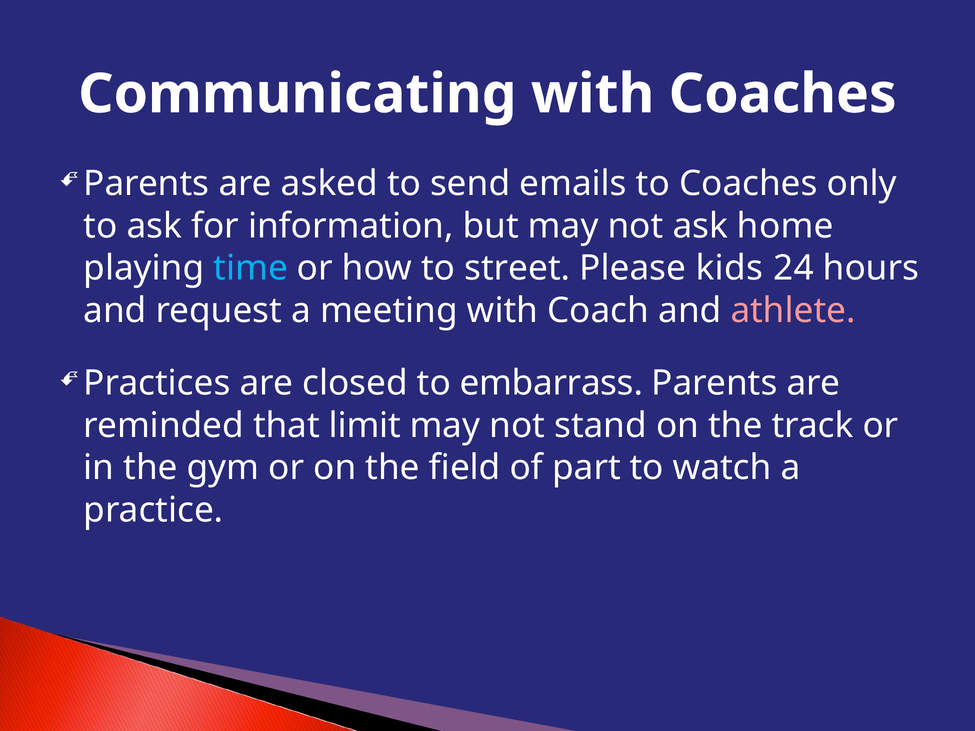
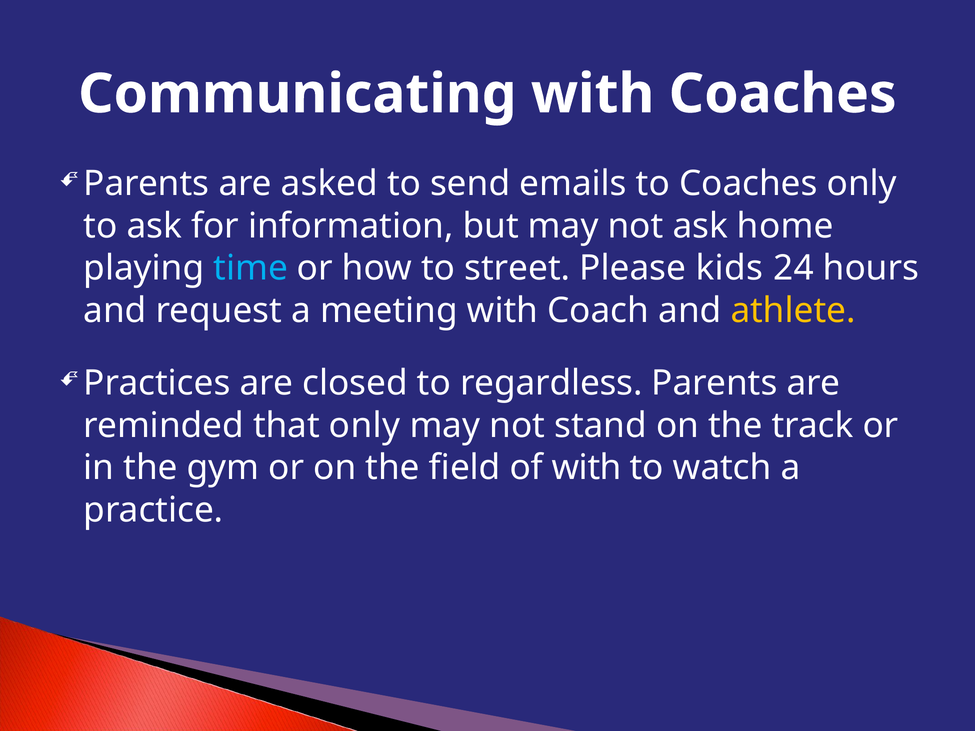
athlete colour: pink -> yellow (793, 311)
embarrass: embarrass -> regardless (551, 383)
that limit: limit -> only (365, 426)
of part: part -> with (587, 468)
